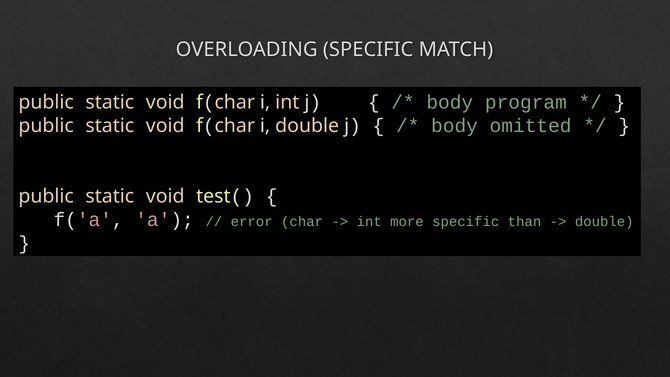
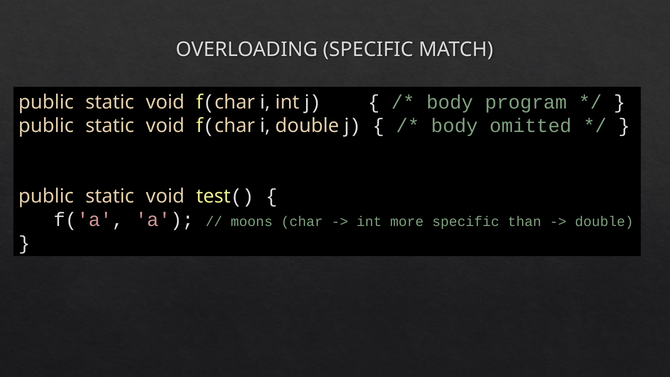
error: error -> moons (252, 222)
